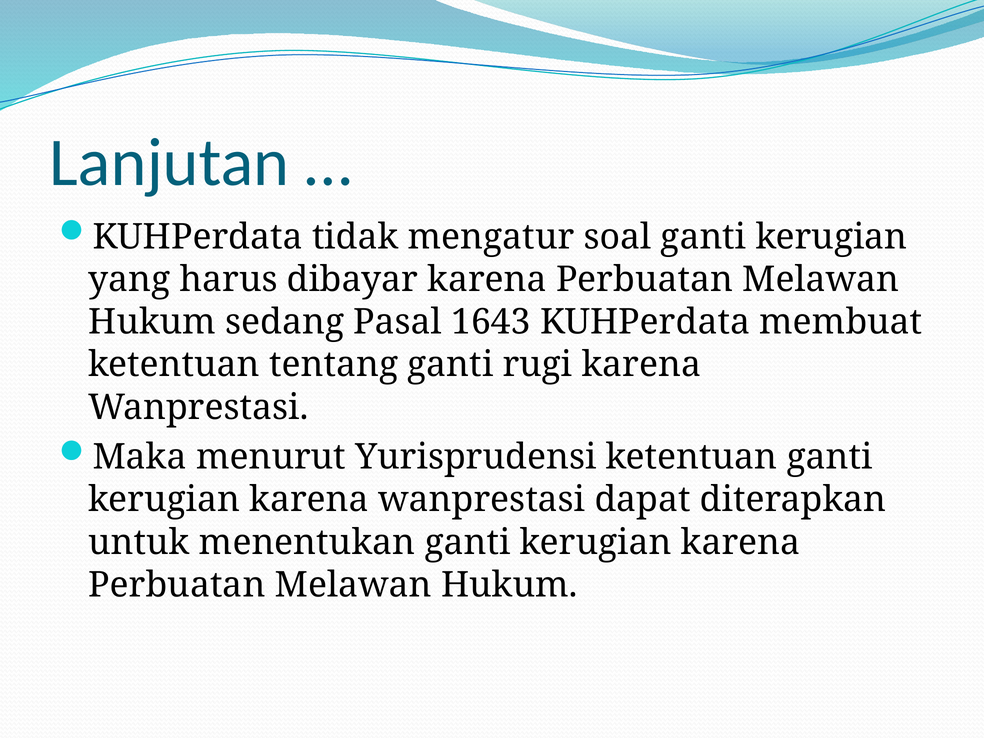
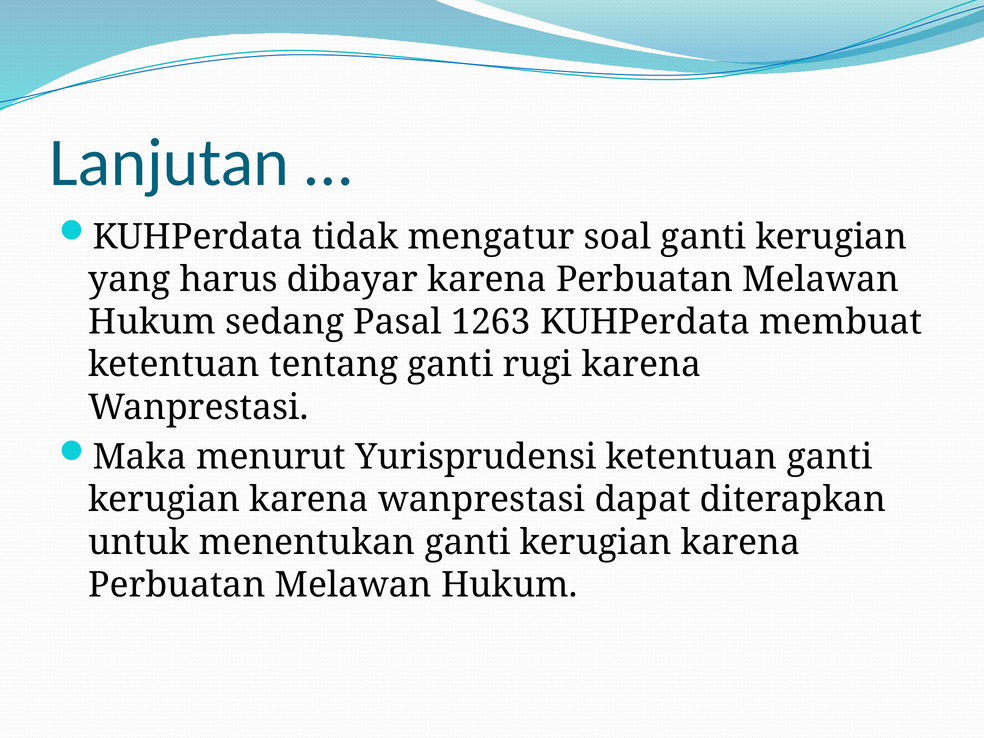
1643: 1643 -> 1263 (491, 322)
